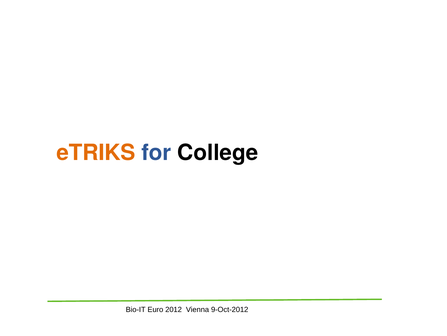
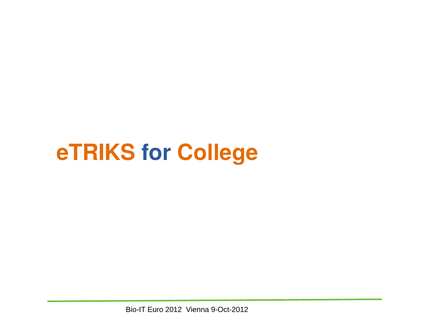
College colour: black -> orange (218, 152)
